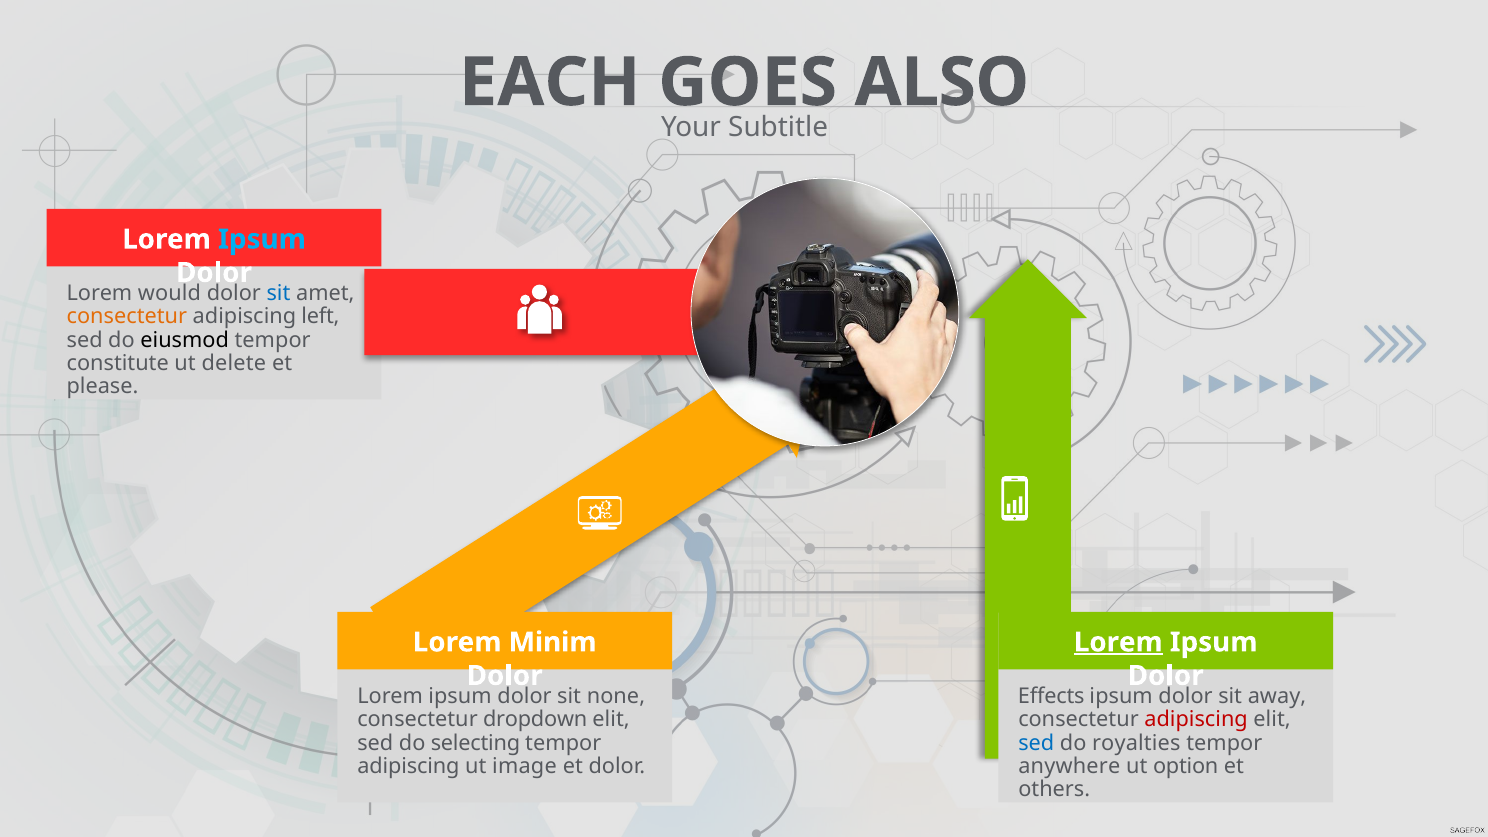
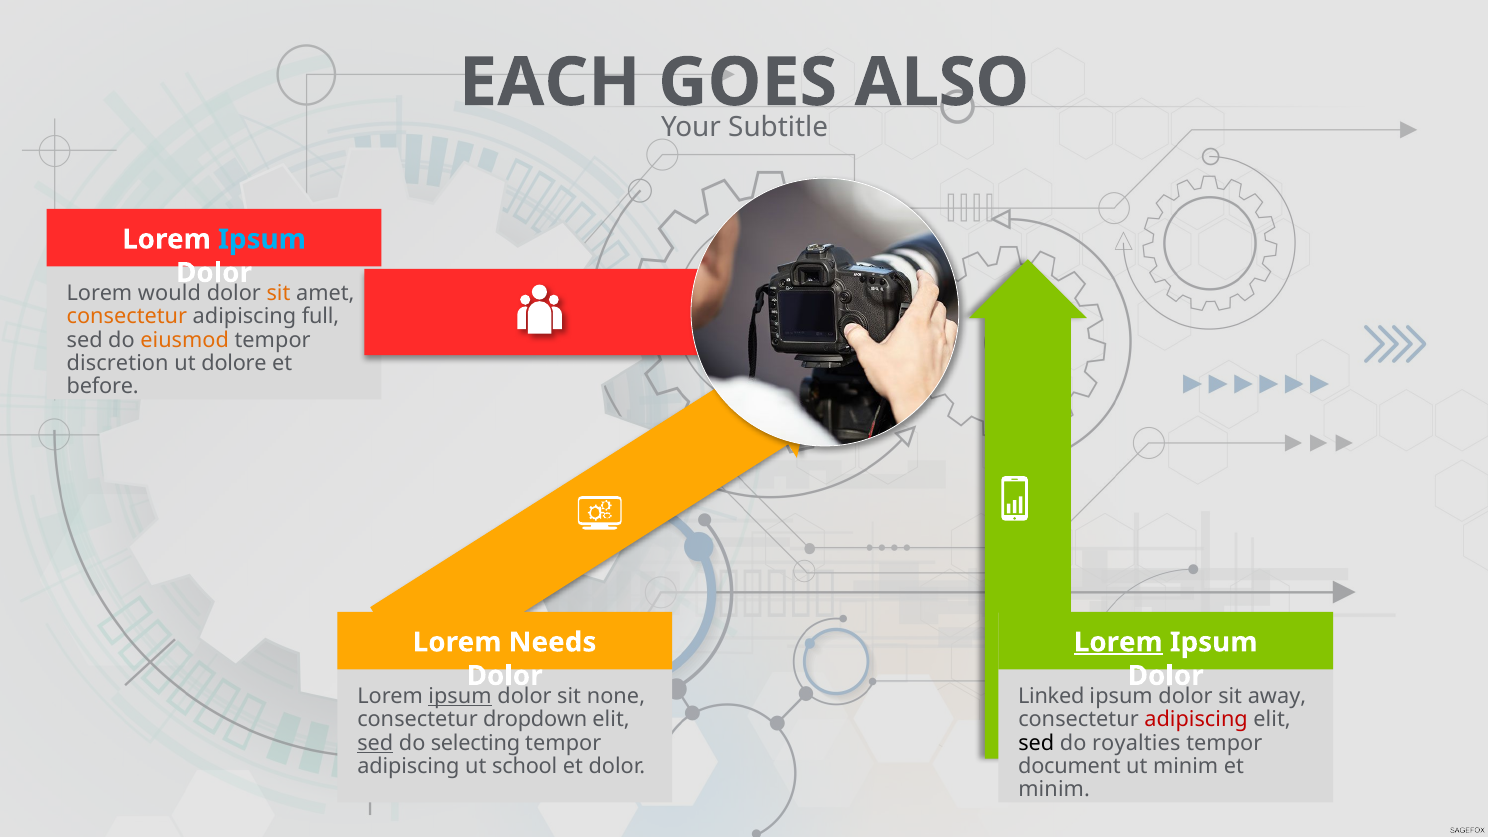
sit colour: blue -> orange (279, 293)
left: left -> full (320, 316)
eiusmod colour: black -> orange (185, 340)
constitute: constitute -> discretion (118, 363)
delete: delete -> dolore (234, 363)
please: please -> before (103, 387)
Minim: Minim -> Needs (553, 642)
ipsum underline: none -> present (460, 696)
Effects: Effects -> Linked (1051, 696)
sed underline: none -> present (375, 743)
sed colour: blue -> black (1036, 743)
image: image -> school (525, 766)
anywhere: anywhere -> document (1069, 766)
ut option: option -> minim (1186, 766)
others: others -> minim (1054, 790)
